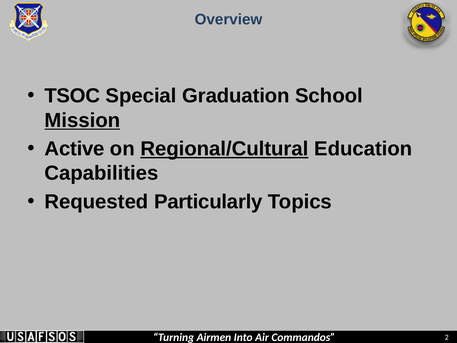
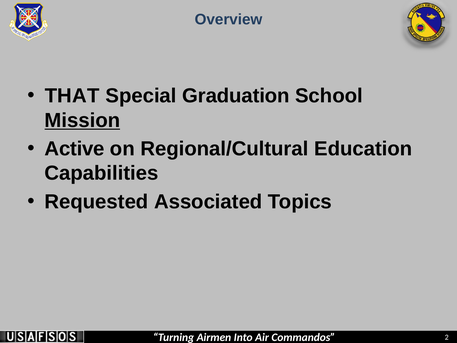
TSOC: TSOC -> THAT (72, 96)
Regional/Cultural underline: present -> none (224, 149)
Particularly: Particularly -> Associated (208, 202)
